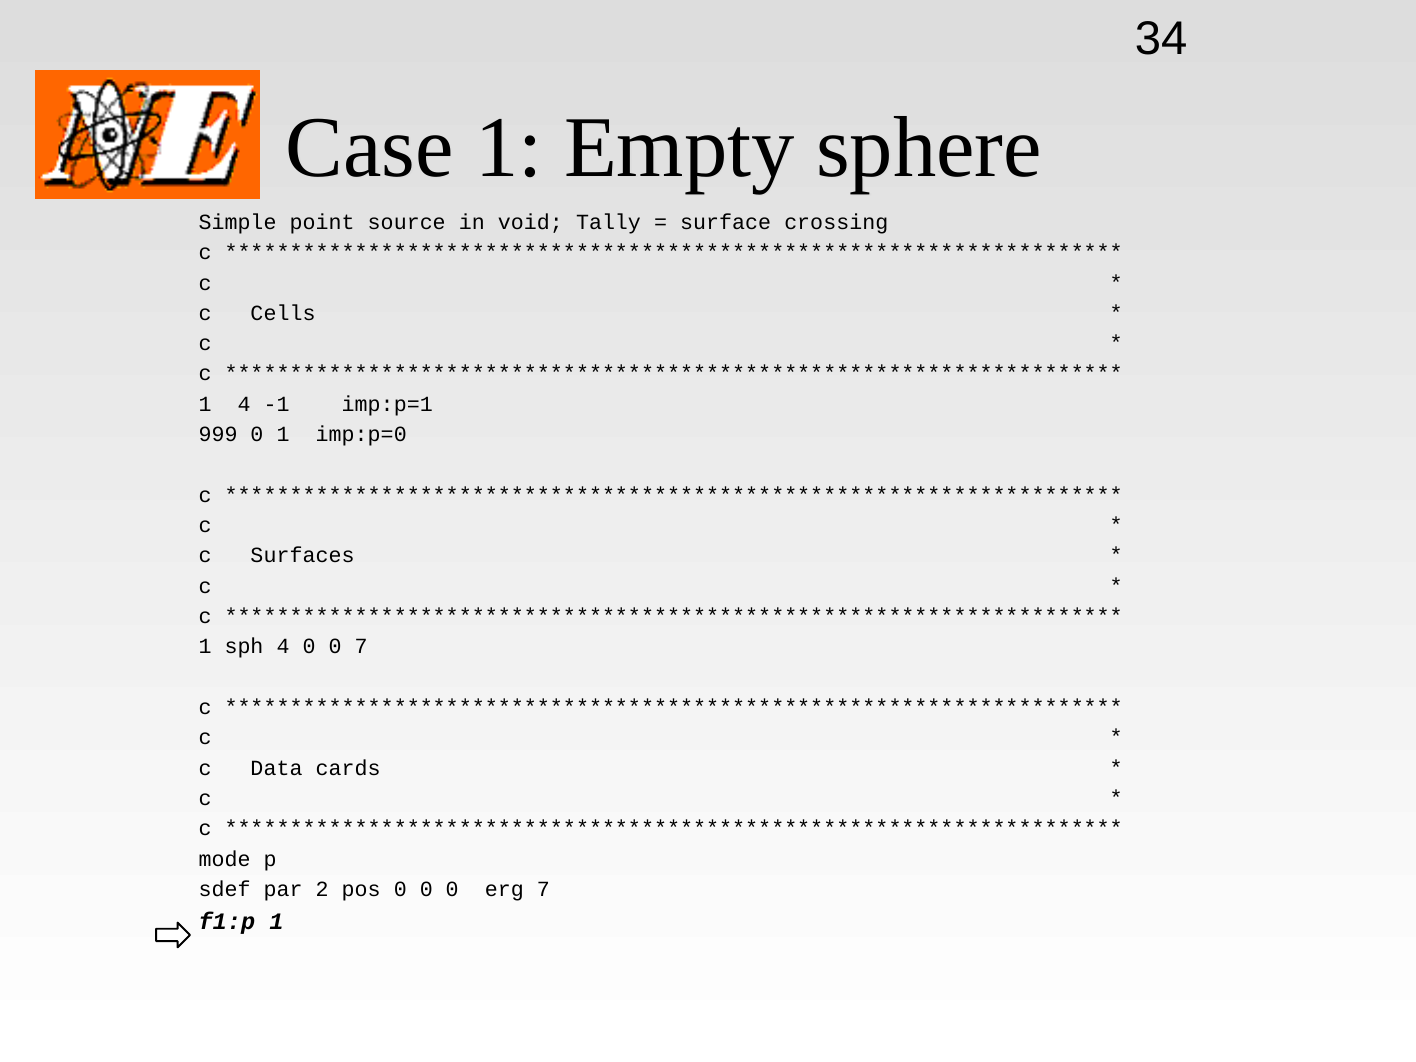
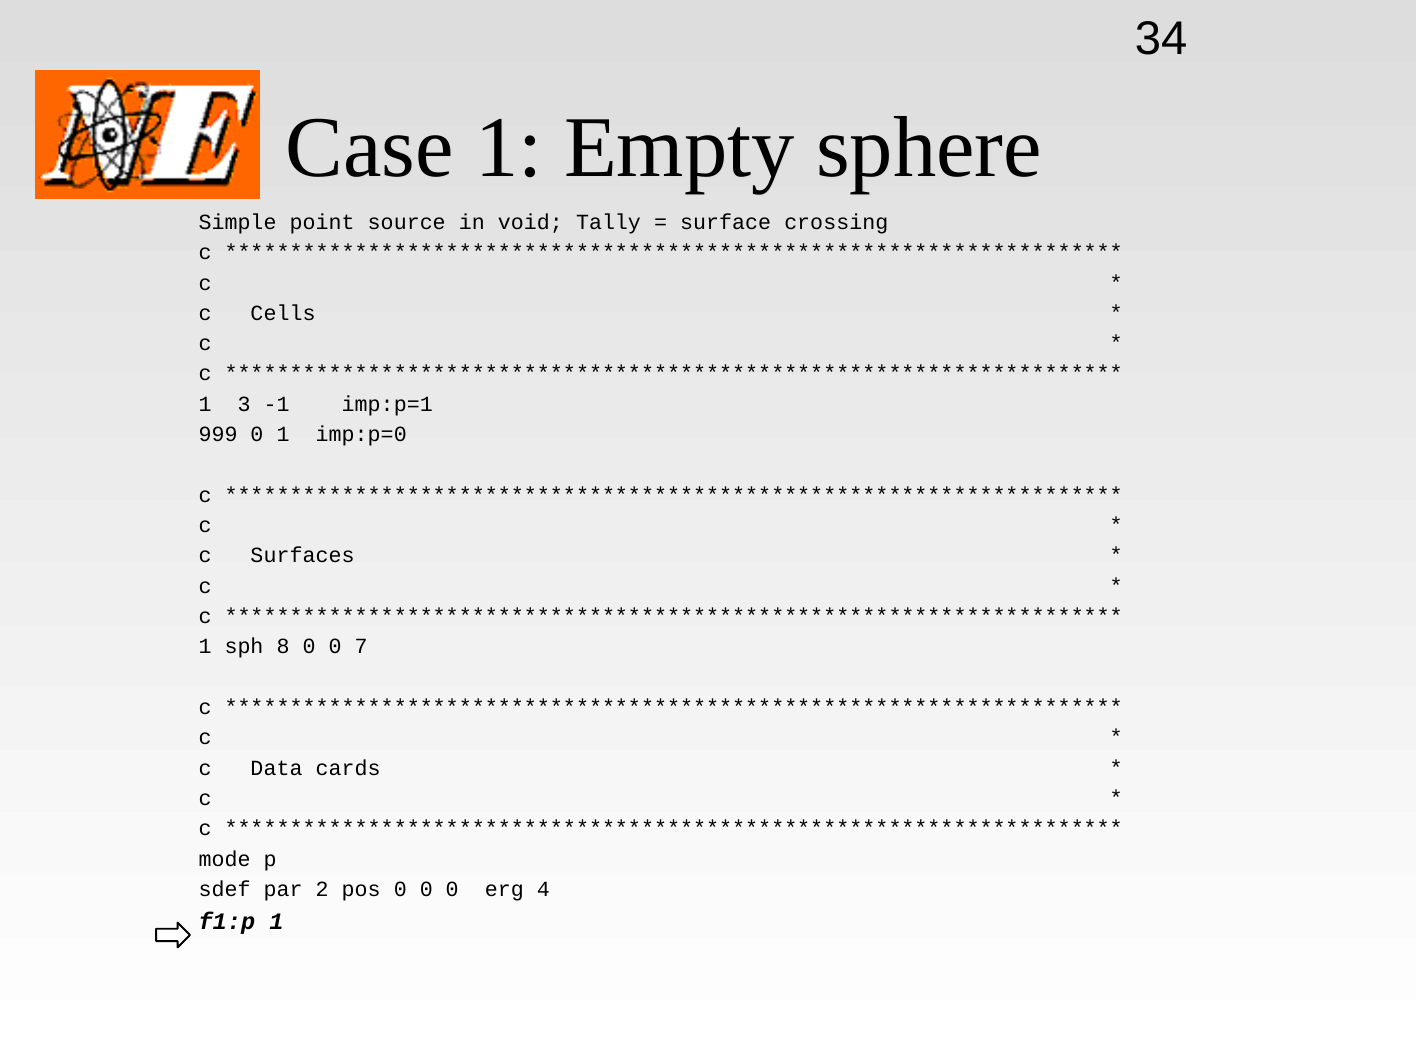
1 4: 4 -> 3 (244, 404)
sph 4: 4 -> 8 (283, 647)
erg 7: 7 -> 4 (543, 889)
